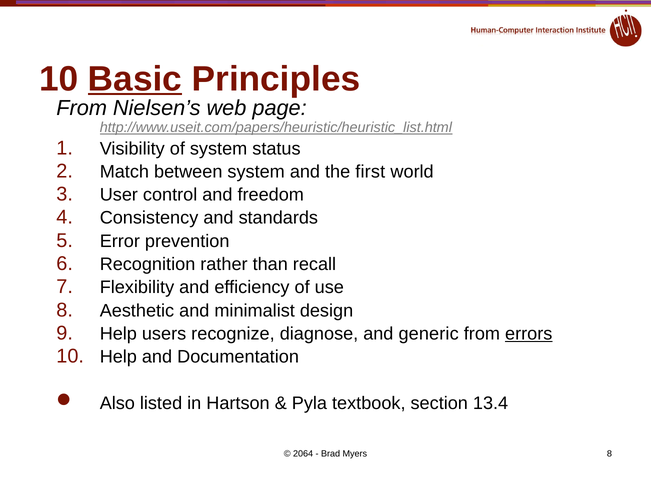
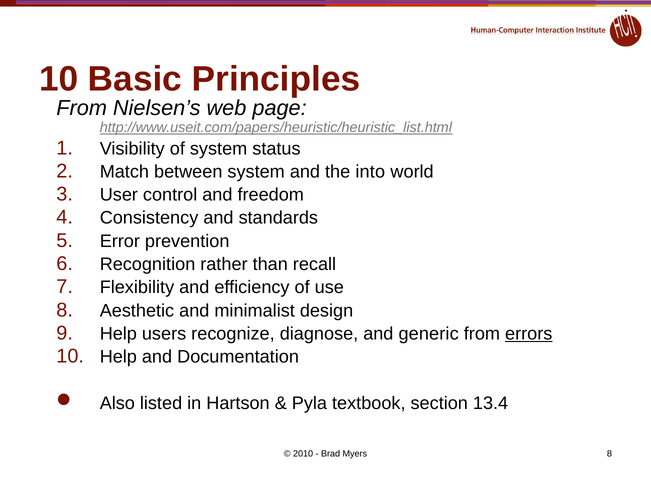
Basic underline: present -> none (135, 79)
first: first -> into (370, 172)
2064: 2064 -> 2010 (303, 454)
